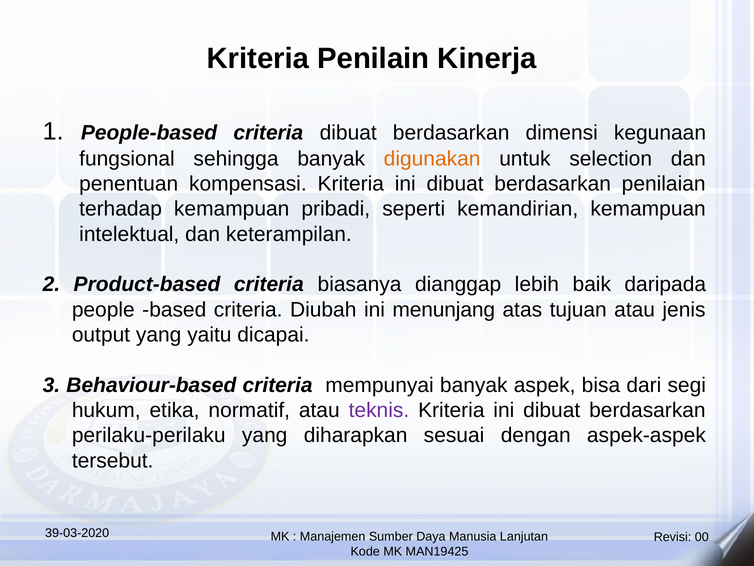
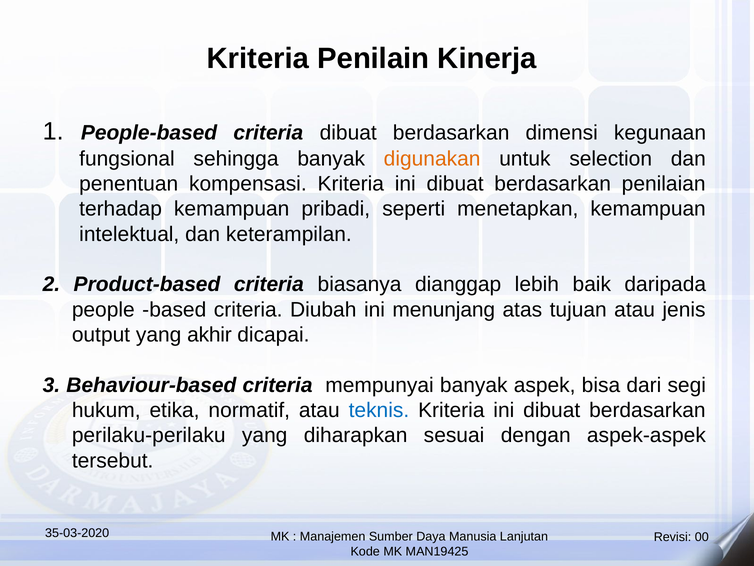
kemandirian: kemandirian -> menetapkan (518, 209)
yaitu: yaitu -> akhir (209, 334)
teknis colour: purple -> blue (379, 410)
39-03-2020: 39-03-2020 -> 35-03-2020 (77, 533)
